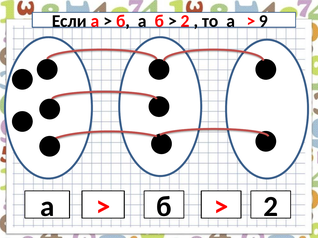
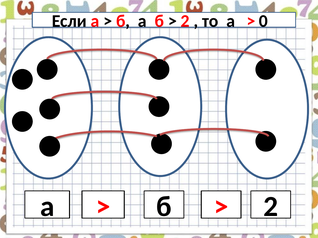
9: 9 -> 0 (263, 21)
